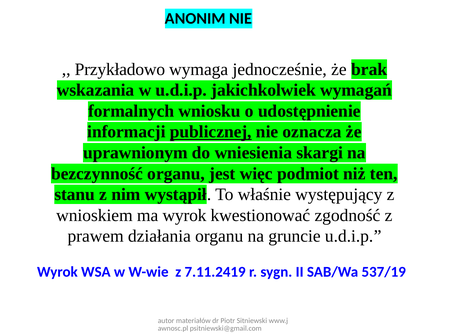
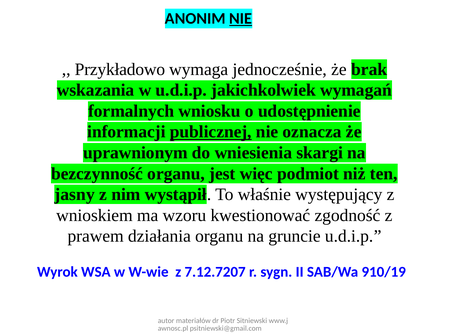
NIE underline: none -> present (241, 19)
stanu: stanu -> jasny (75, 195)
ma wyrok: wyrok -> wzoru (184, 216)
7.11.2419: 7.11.2419 -> 7.12.7207 (215, 272)
537/19: 537/19 -> 910/19 (384, 272)
